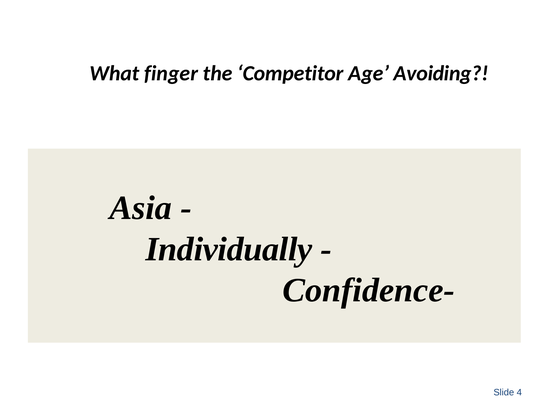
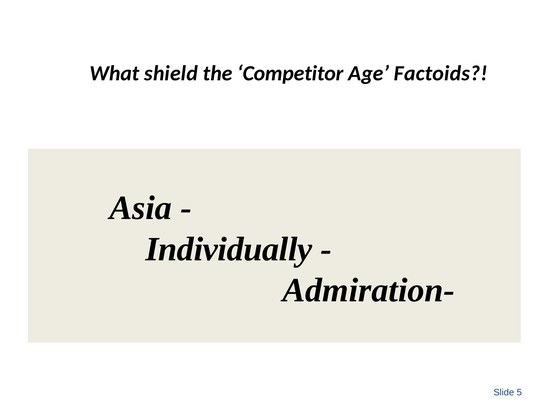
finger: finger -> shield (171, 74)
Avoiding: Avoiding -> Factoids (441, 74)
Confidence-: Confidence- -> Admiration- (369, 291)
4: 4 -> 5 (519, 393)
